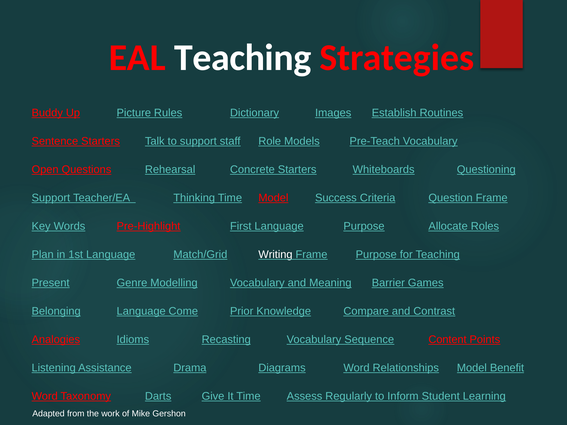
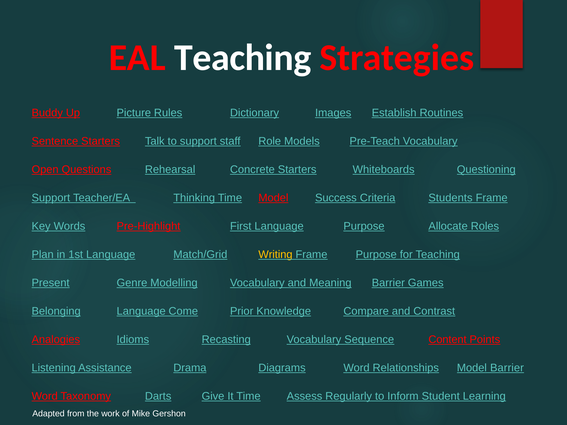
Question: Question -> Students (451, 198)
Writing colour: white -> yellow (275, 255)
Model Benefit: Benefit -> Barrier (507, 368)
